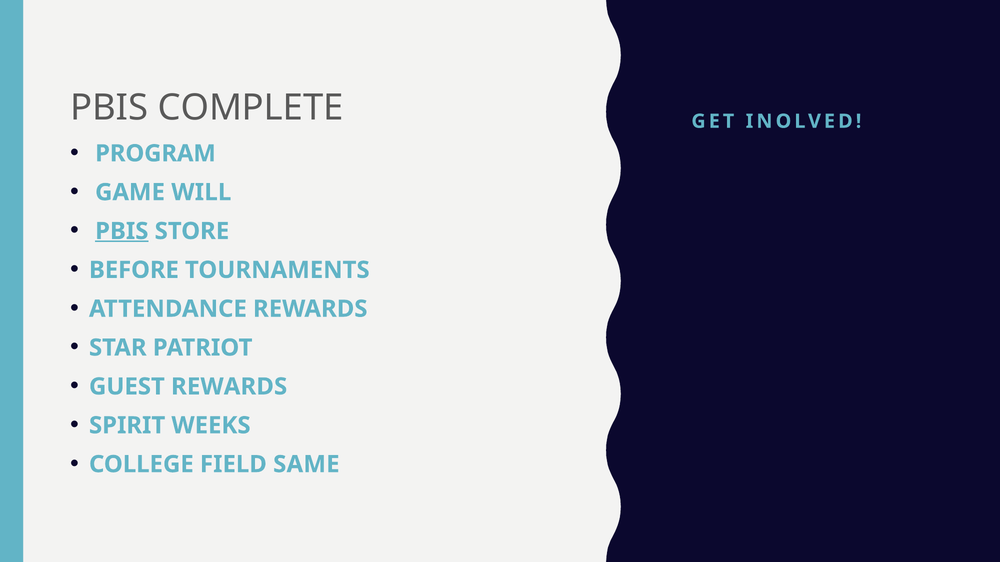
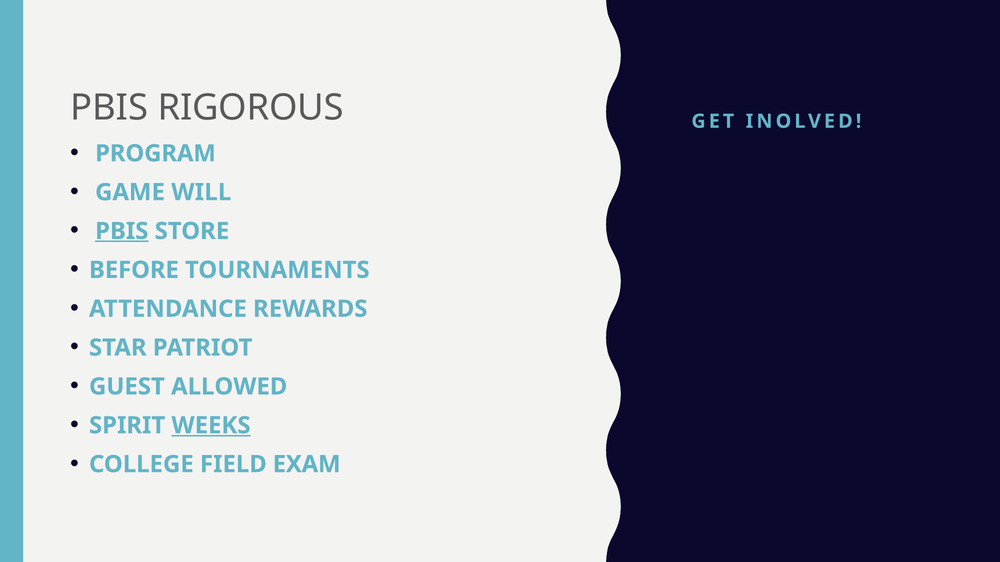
COMPLETE: COMPLETE -> RIGOROUS (251, 108)
GUEST REWARDS: REWARDS -> ALLOWED (229, 387)
WEEKS underline: none -> present (211, 426)
SAME: SAME -> EXAM (307, 465)
